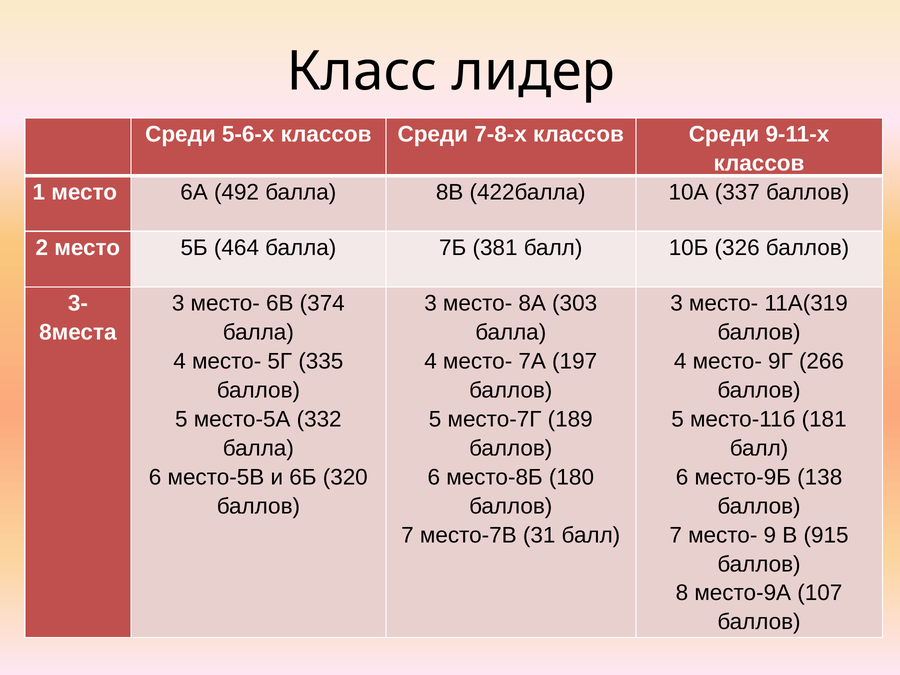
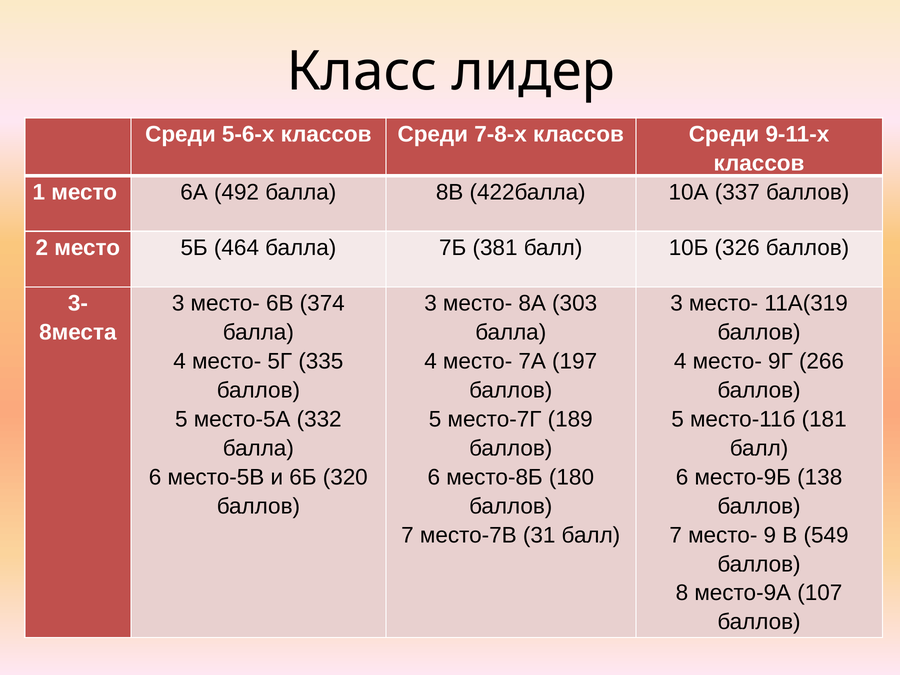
915: 915 -> 549 (826, 535)
